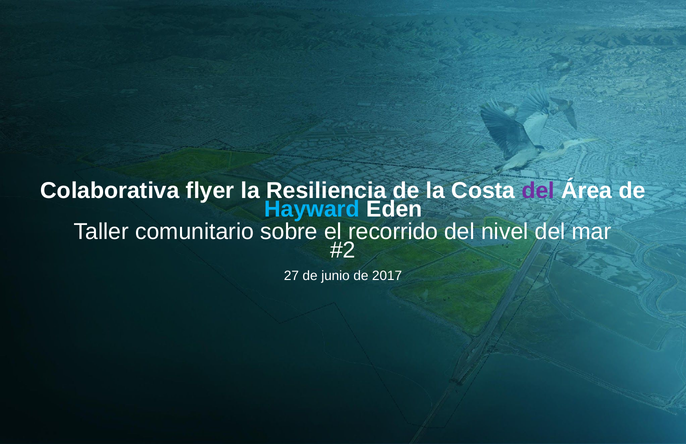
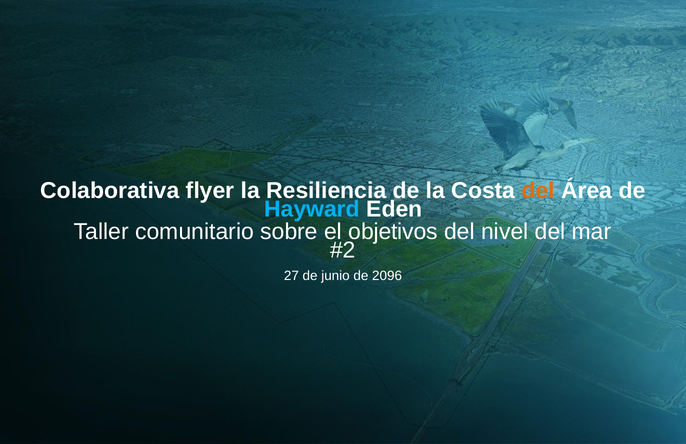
del colour: purple -> orange (538, 191)
recorrido: recorrido -> objetivos (393, 231)
2017: 2017 -> 2096 (387, 276)
